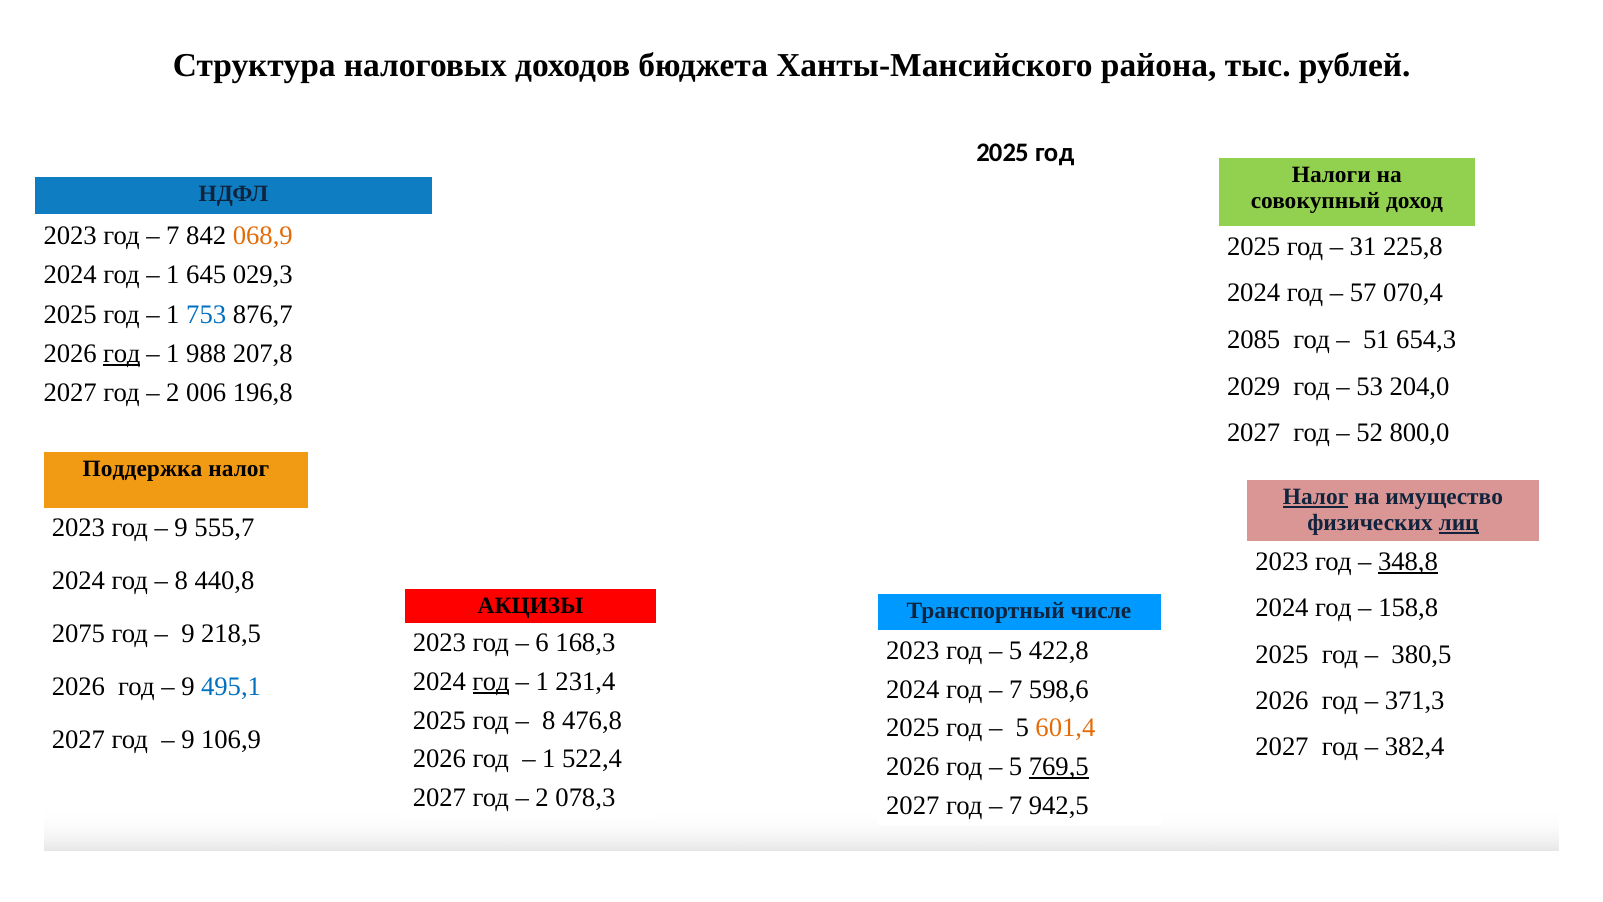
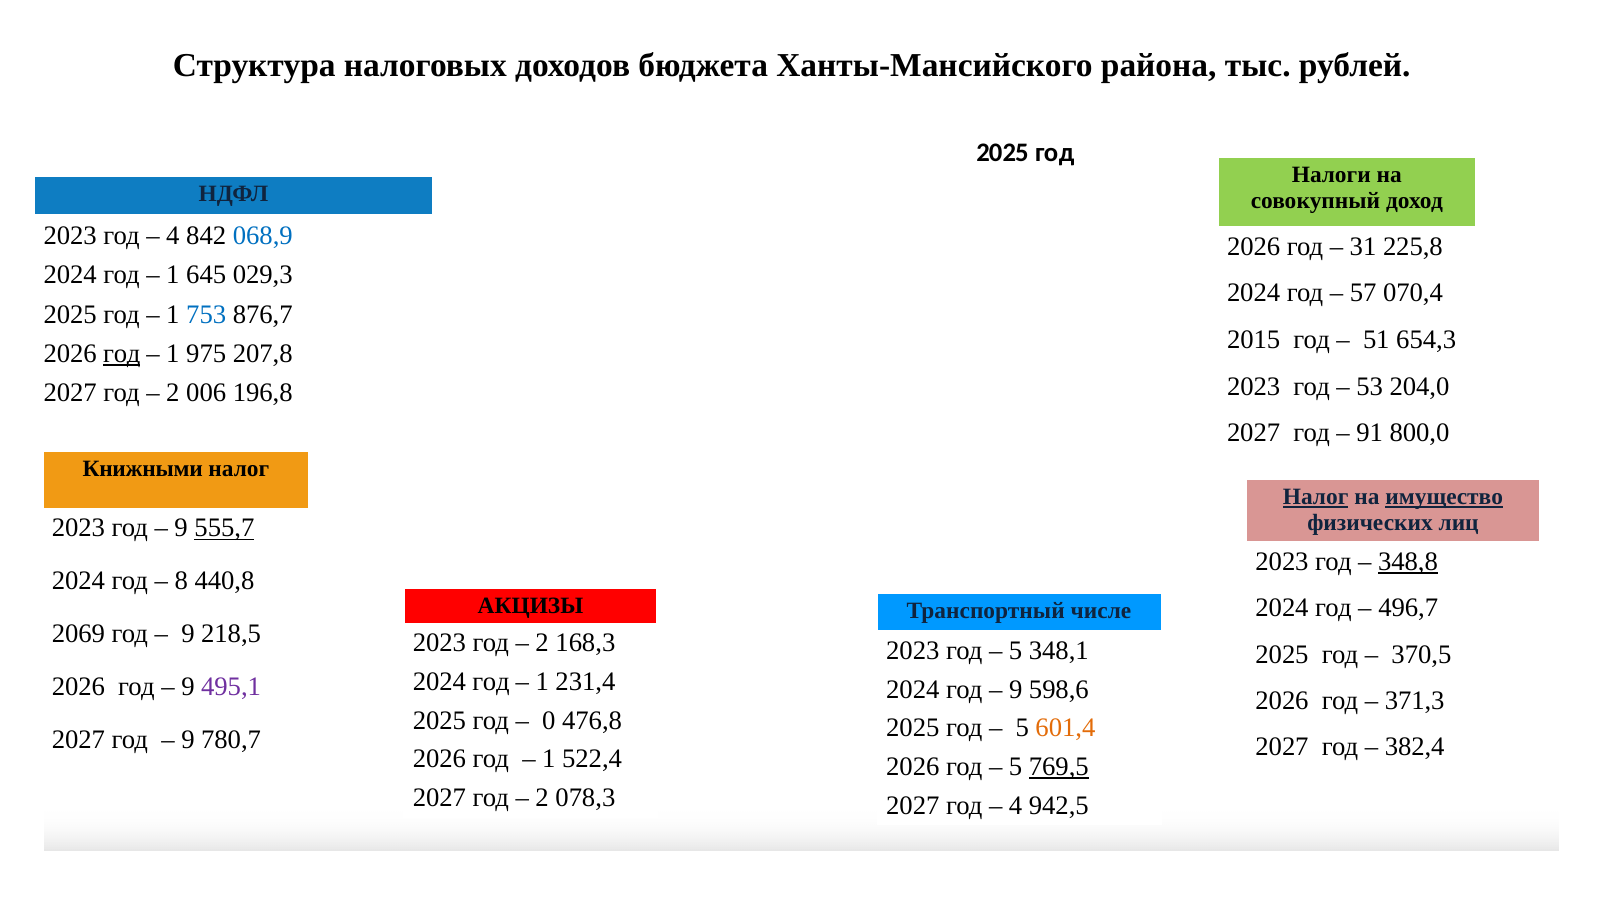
7: 7 -> 4 (173, 235)
068,9 colour: orange -> blue (263, 235)
2025: 2025 -> 2026 (1254, 246)
2085: 2085 -> 2015 (1254, 340)
988: 988 -> 975 (206, 354)
2029: 2029 -> 2023 (1254, 386)
52: 52 -> 91 (1370, 433)
Поддержка: Поддержка -> Книжными (143, 468)
имущество underline: none -> present (1444, 497)
лиц underline: present -> none (1459, 523)
555,7 underline: none -> present (224, 528)
158,8: 158,8 -> 496,7 (1408, 608)
2075: 2075 -> 2069 (78, 634)
6: 6 -> 2 (542, 643)
422,8: 422,8 -> 348,1 (1059, 650)
380,5: 380,5 -> 370,5 (1421, 654)
год underline: present -> none (491, 681)
495,1 colour: blue -> purple (231, 687)
7: 7 -> 9 (1016, 689)
8: 8 -> 0 (549, 720)
106,9: 106,9 -> 780,7 (231, 739)
7: 7 -> 4 (1016, 805)
